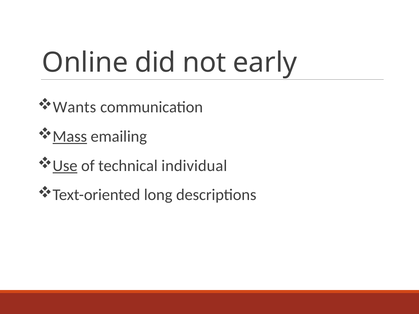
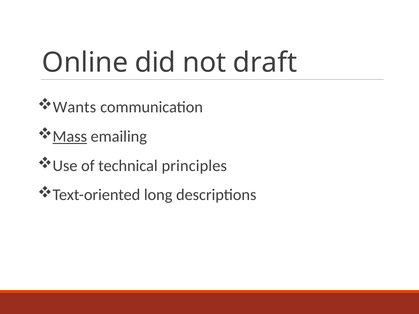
early: early -> draft (265, 63)
Use underline: present -> none (65, 166)
individual: individual -> principles (194, 166)
